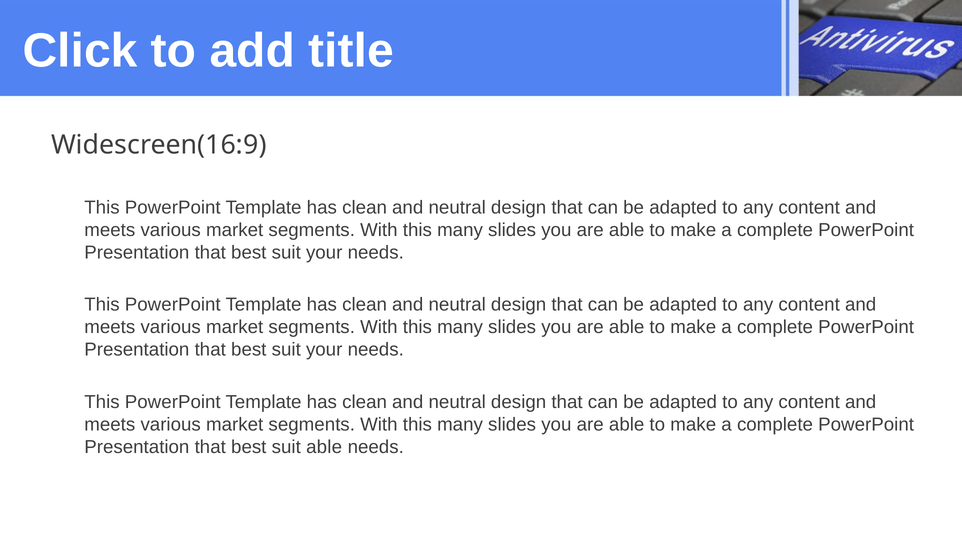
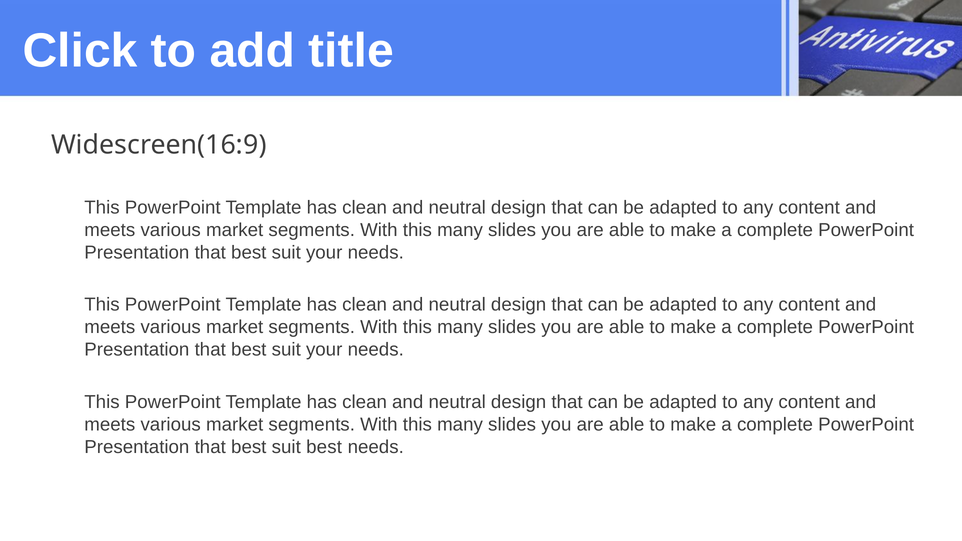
suit able: able -> best (324, 447)
